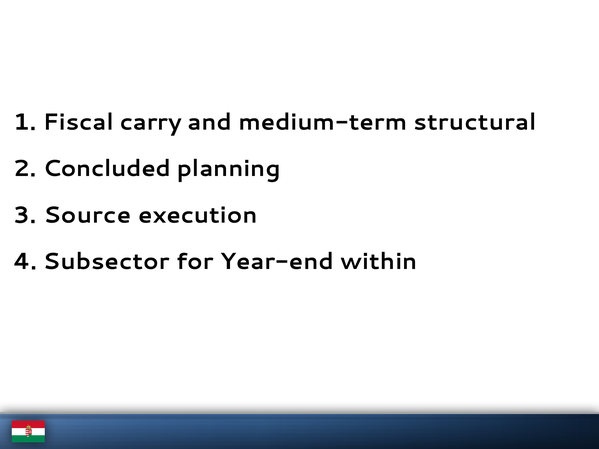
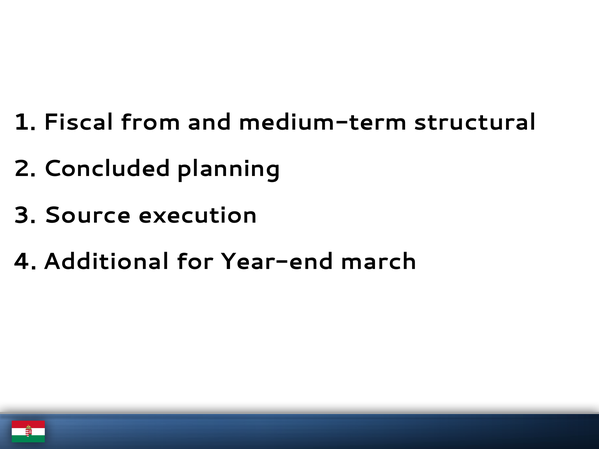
carry: carry -> from (151, 122)
Subsector: Subsector -> Additional (106, 262)
within: within -> march (379, 262)
